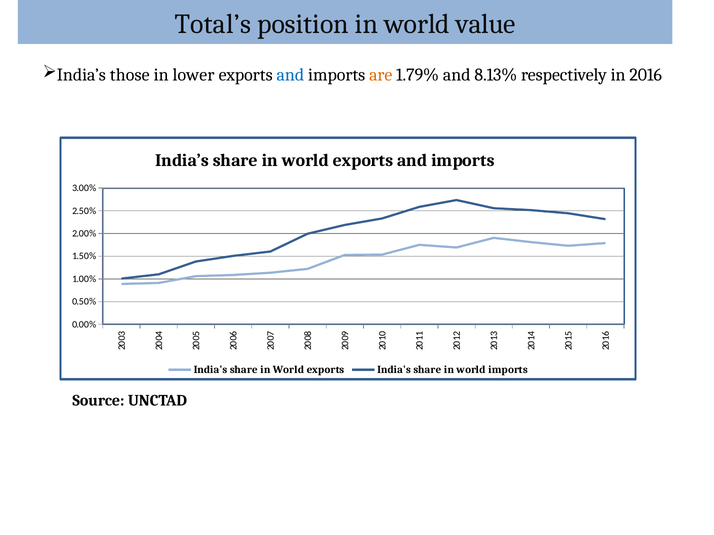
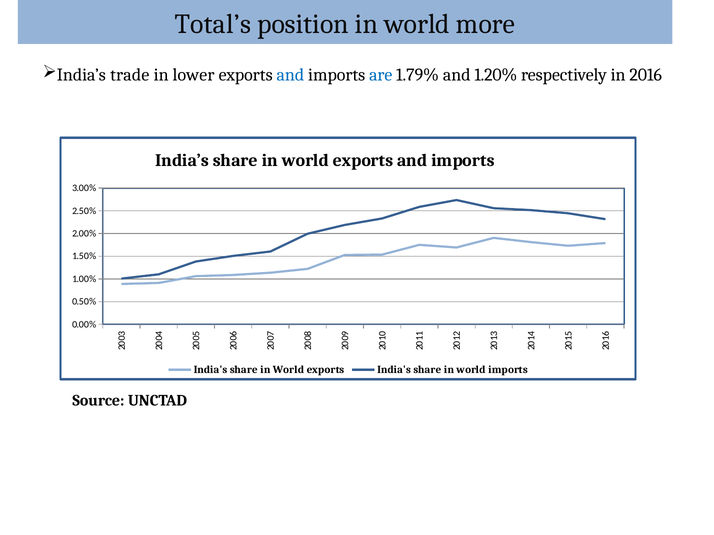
value: value -> more (486, 24)
those: those -> trade (130, 75)
are colour: orange -> blue (381, 75)
8.13%: 8.13% -> 1.20% (496, 75)
